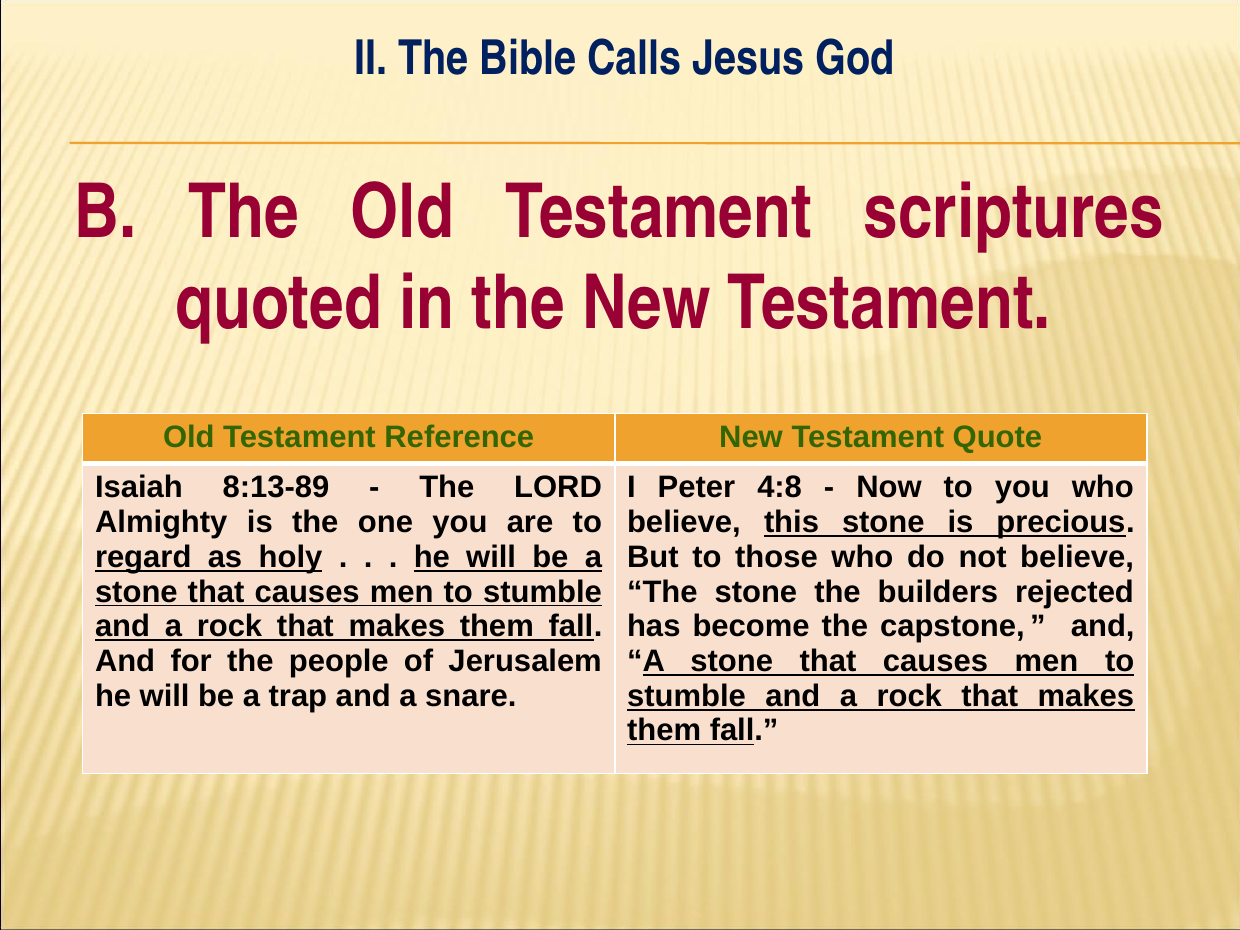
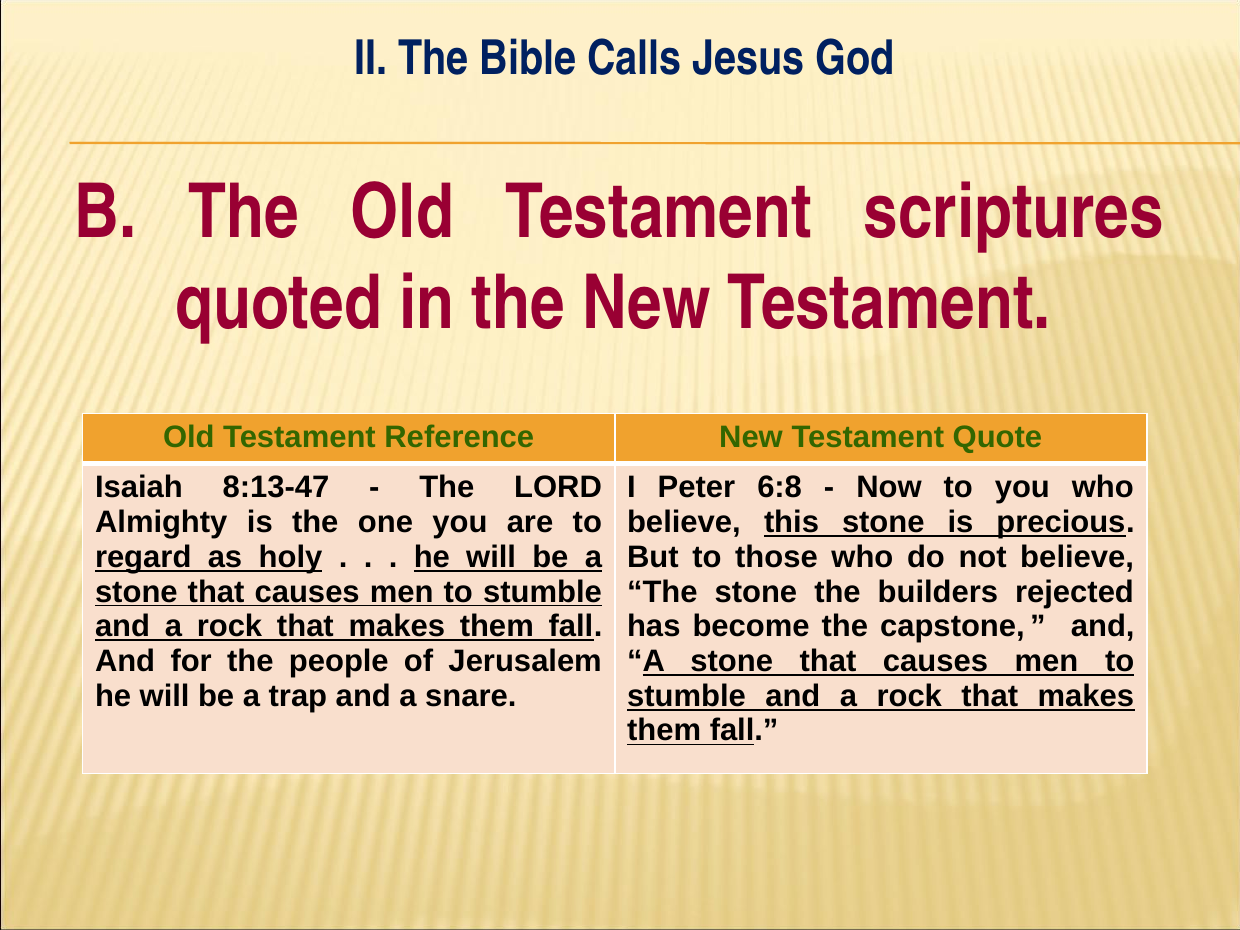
8:13-89: 8:13-89 -> 8:13-47 (276, 488)
4:8: 4:8 -> 6:8 (780, 488)
